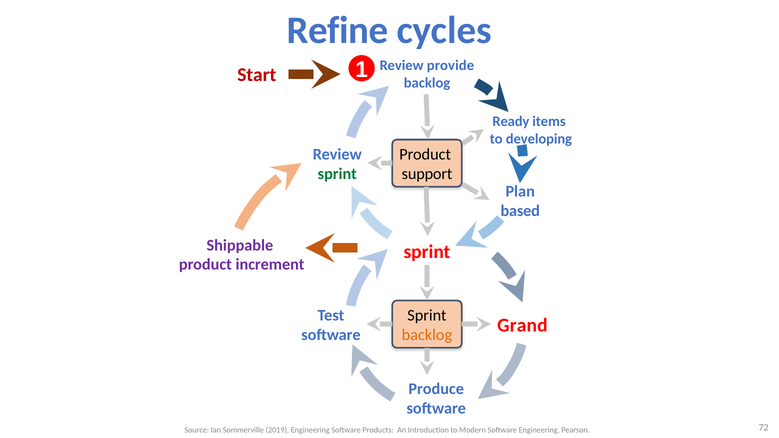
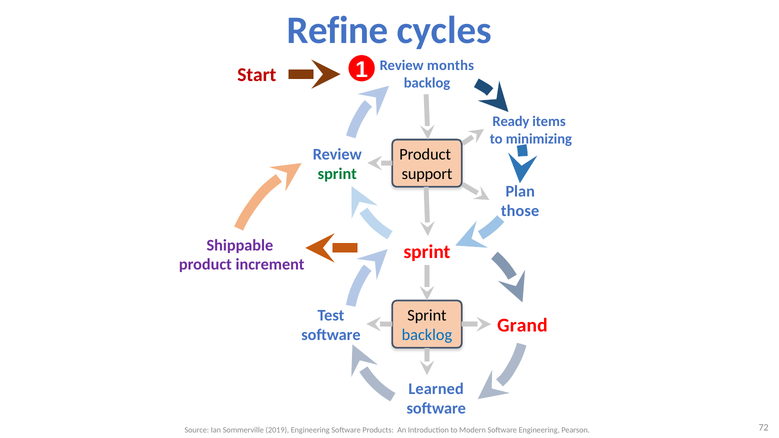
provide: provide -> months (450, 66)
developing: developing -> minimizing (539, 139)
based: based -> those (520, 211)
backlog colour: orange -> blue (427, 335)
Produce: Produce -> Learned (436, 389)
